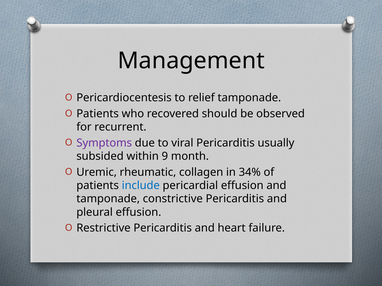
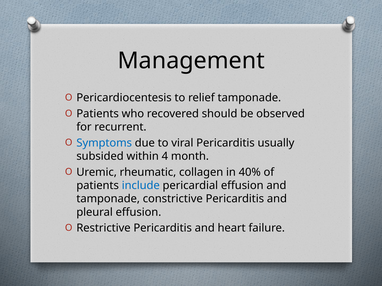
Symptoms colour: purple -> blue (104, 143)
9: 9 -> 4 (165, 156)
34%: 34% -> 40% (250, 172)
